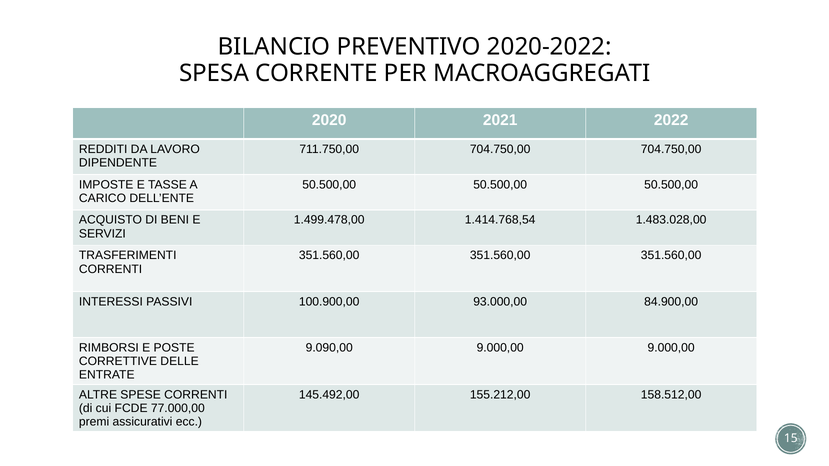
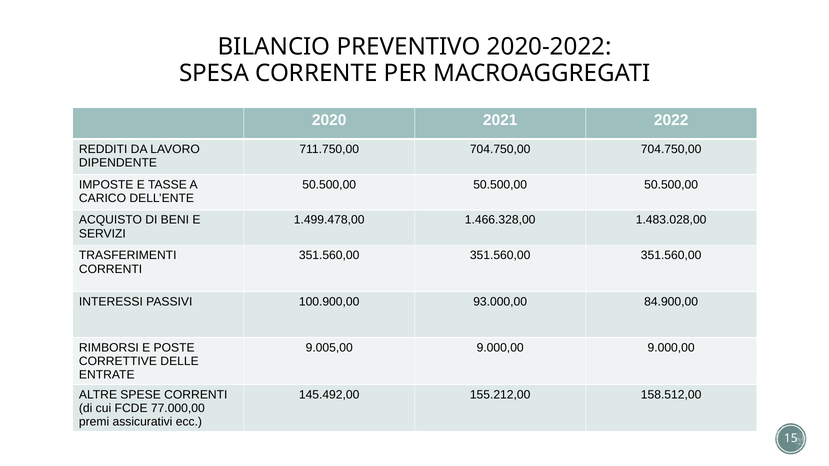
1.414.768,54: 1.414.768,54 -> 1.466.328,00 (500, 220)
9.090,00: 9.090,00 -> 9.005,00 (329, 348)
